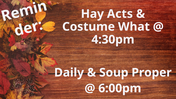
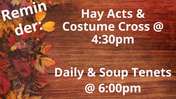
What: What -> Cross (134, 27)
Proper: Proper -> Tenets (152, 73)
